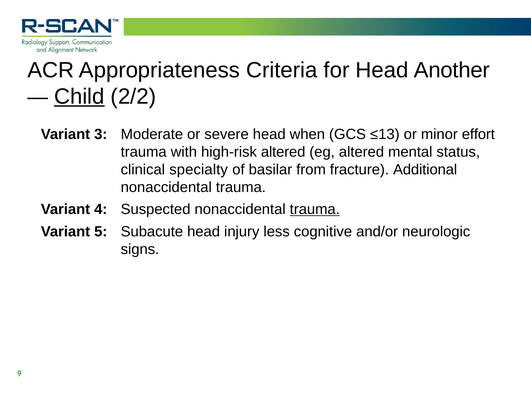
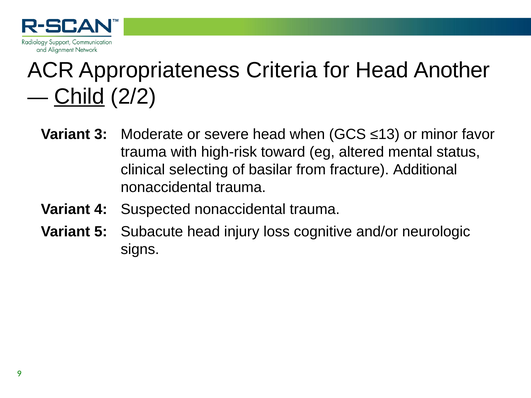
effort: effort -> favor (478, 134)
high-risk altered: altered -> toward (283, 152)
specialty: specialty -> selecting (199, 170)
trauma underline: present -> none (315, 209)
less: less -> loss (277, 232)
